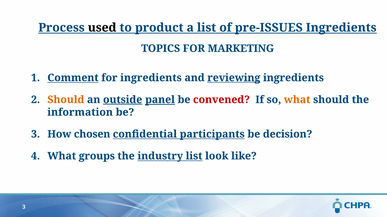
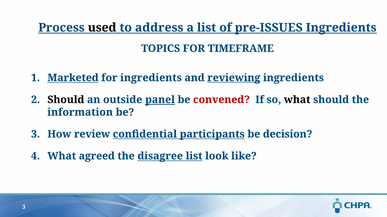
product: product -> address (159, 28)
MARKETING: MARKETING -> TIMEFRAME (241, 49)
Comment: Comment -> Marketed (73, 78)
Should colour: orange -> black (66, 100)
outside underline: present -> none (123, 100)
what colour: orange -> black (297, 100)
chosen: chosen -> review (92, 135)
groups: groups -> agreed (97, 156)
industry: industry -> disagree (160, 156)
